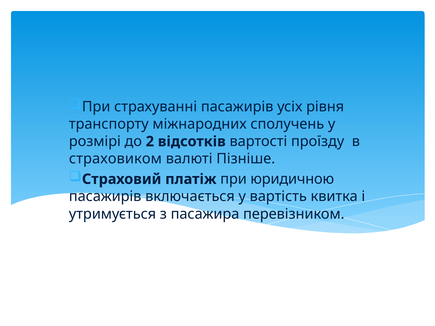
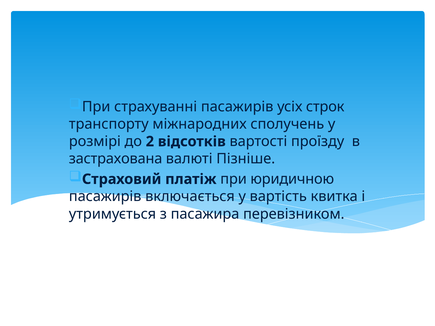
рівня: рівня -> строк (325, 107)
страховиком: страховиком -> застрахована (116, 159)
